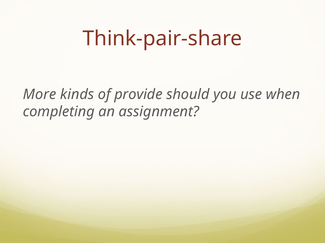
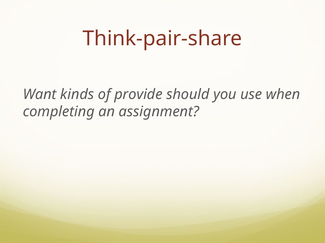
More: More -> Want (40, 95)
